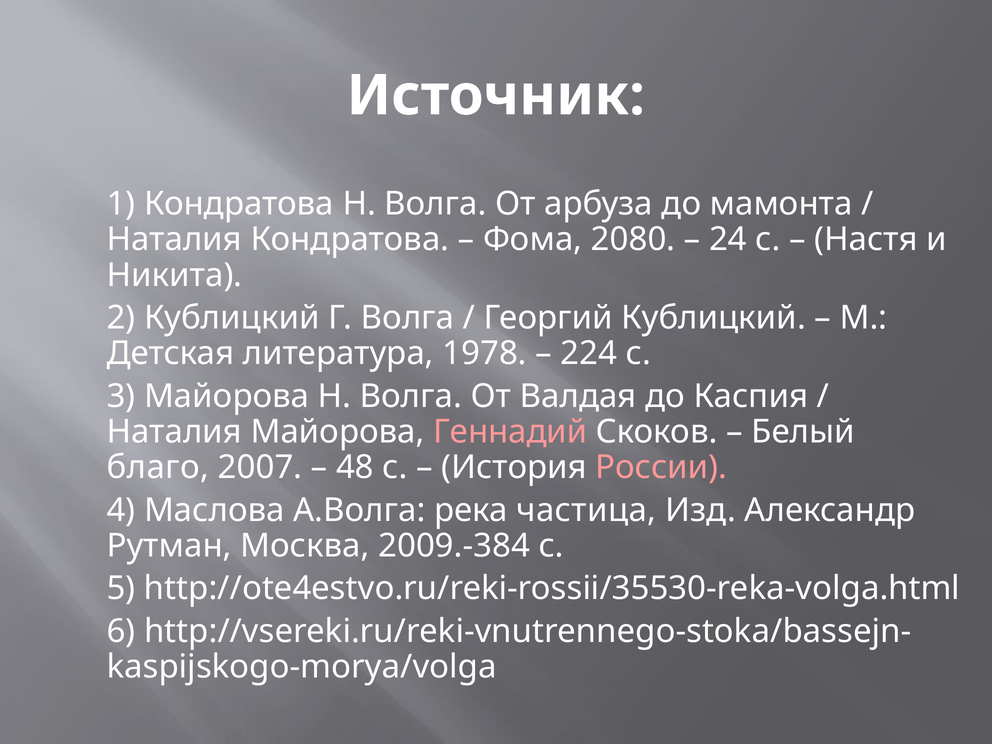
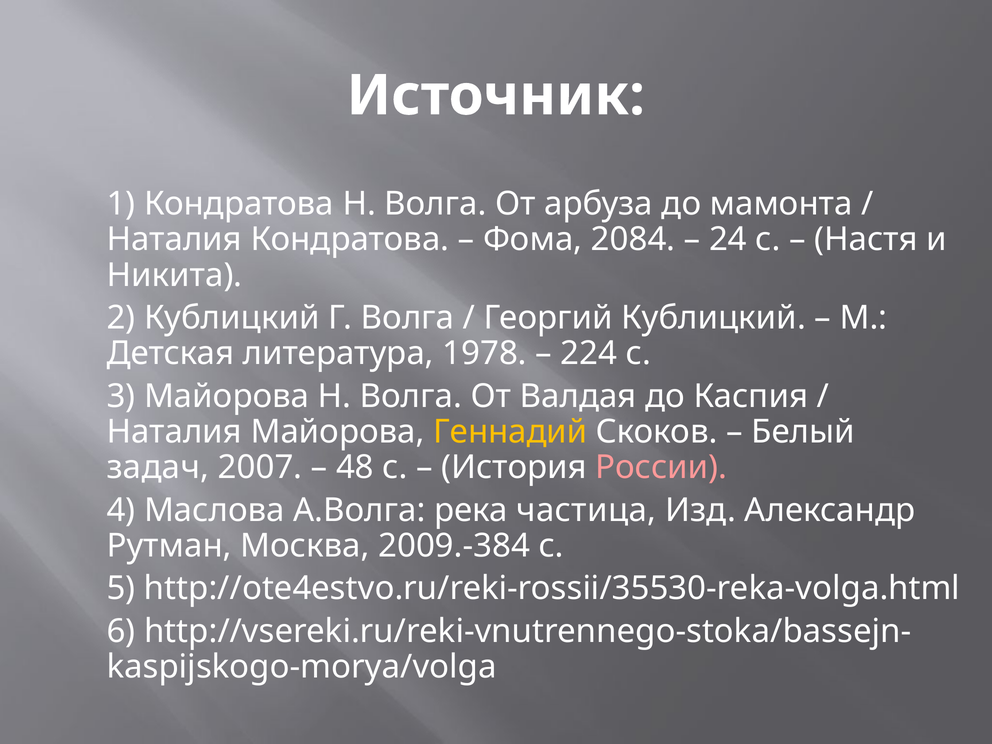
2080: 2080 -> 2084 (633, 239)
Геннадий colour: pink -> yellow (510, 432)
благо: благо -> задач (158, 468)
